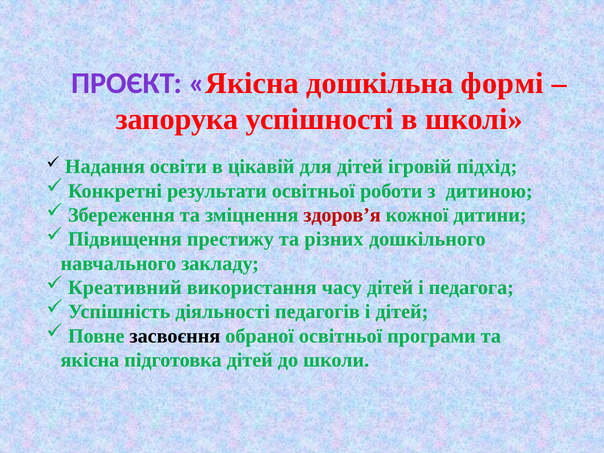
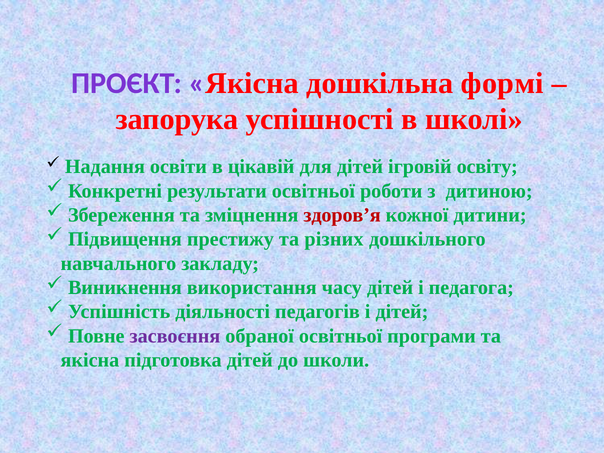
підхід: підхід -> освіту (487, 167)
Креативний: Креативний -> Виникнення (125, 288)
засвоєння colour: black -> purple (175, 336)
